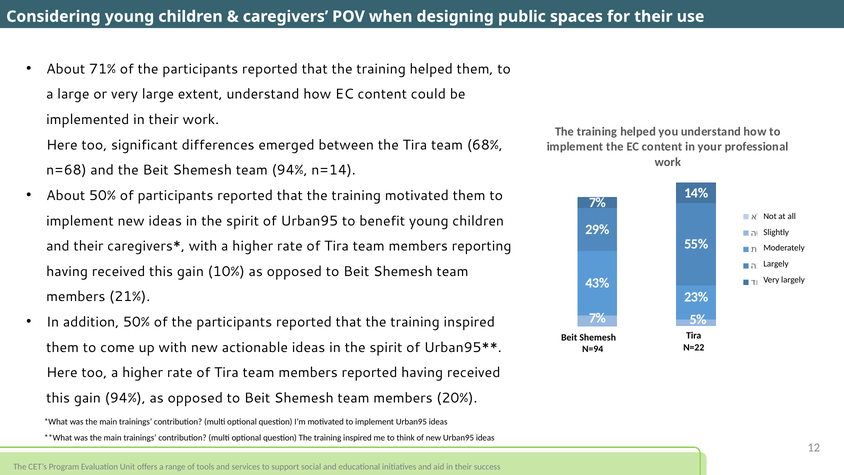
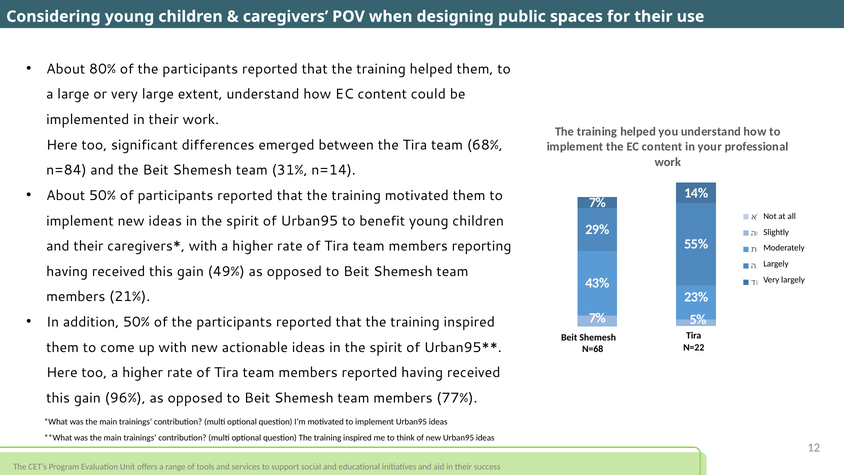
71%: 71% -> 80% (103, 69)
n=68: n=68 -> n=84 (66, 170)
team 94%: 94% -> 31% (290, 170)
10%: 10% -> 49% (226, 271)
N=94: N=94 -> N=68 (593, 349)
gain 94%: 94% -> 96% (125, 398)
20%: 20% -> 77% (457, 398)
